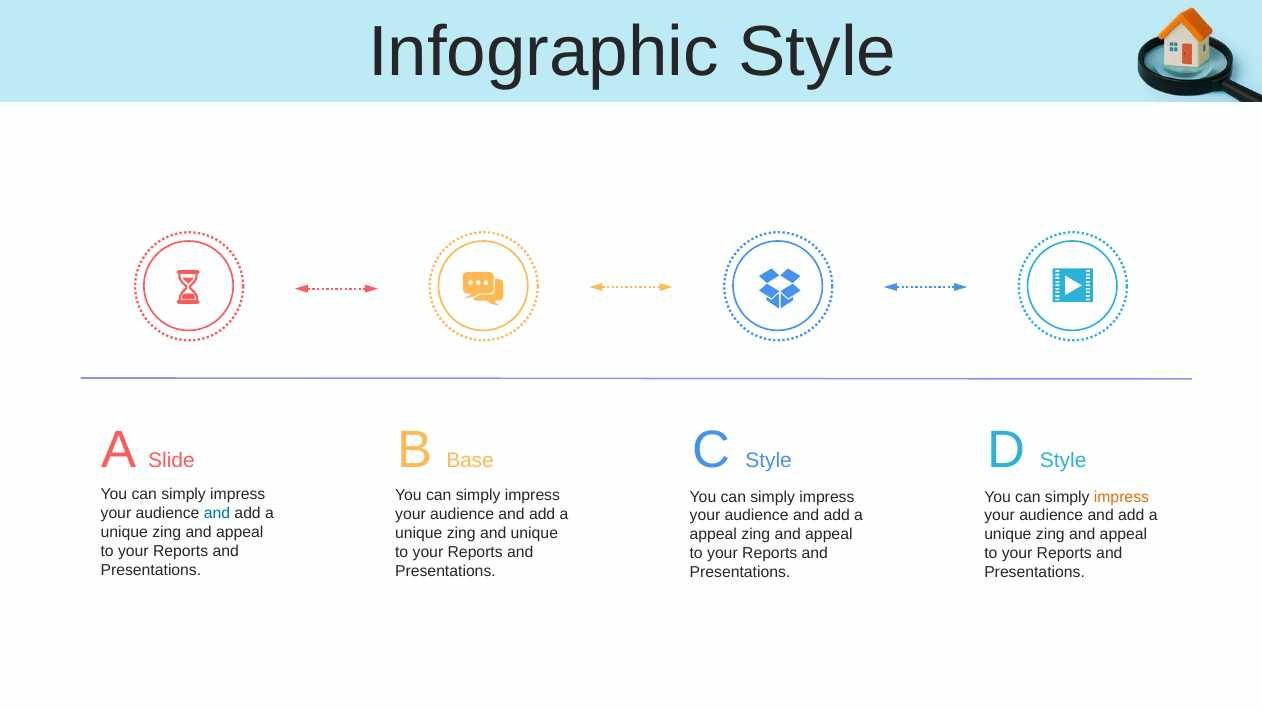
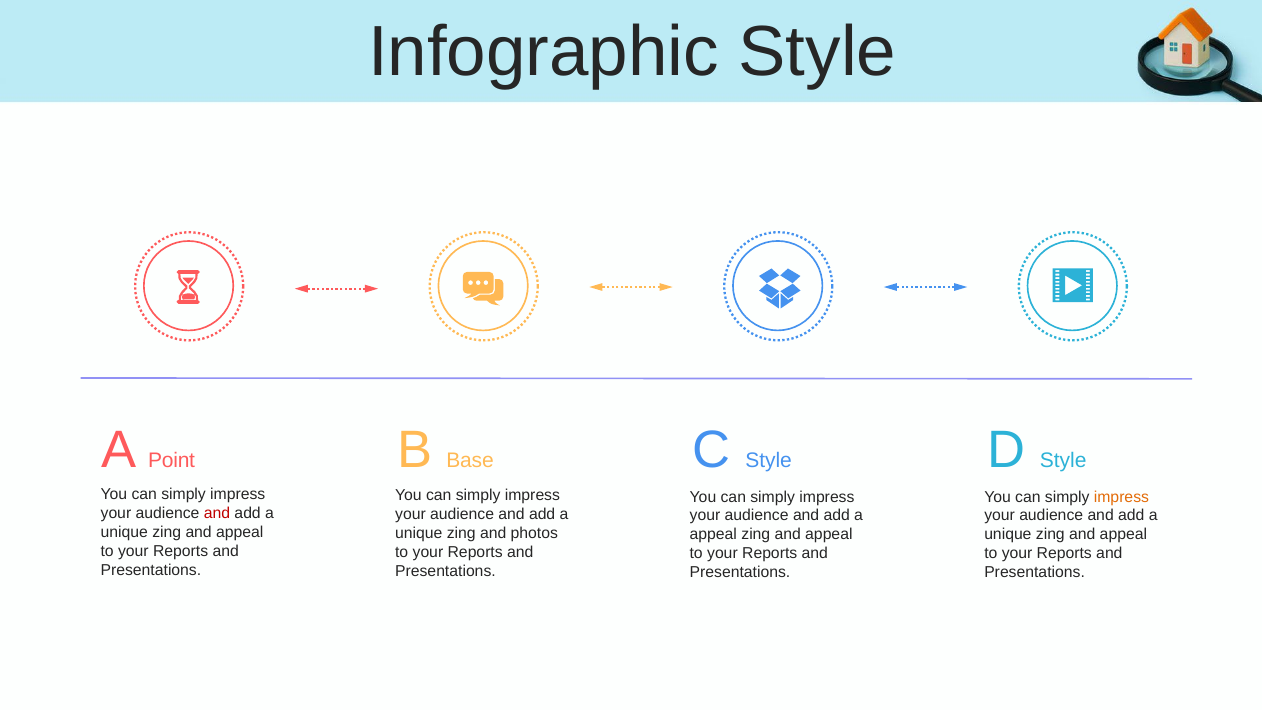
Slide: Slide -> Point (172, 460)
and colour: blue -> red (217, 513)
and unique: unique -> photos (534, 533)
